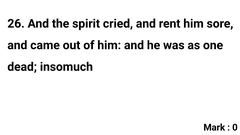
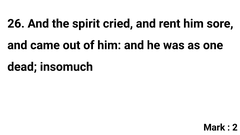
0: 0 -> 2 (235, 127)
